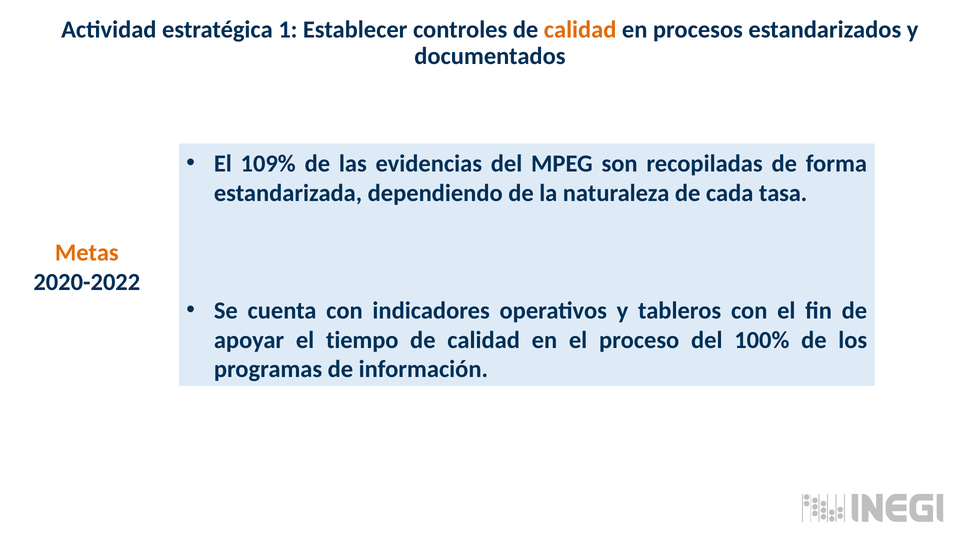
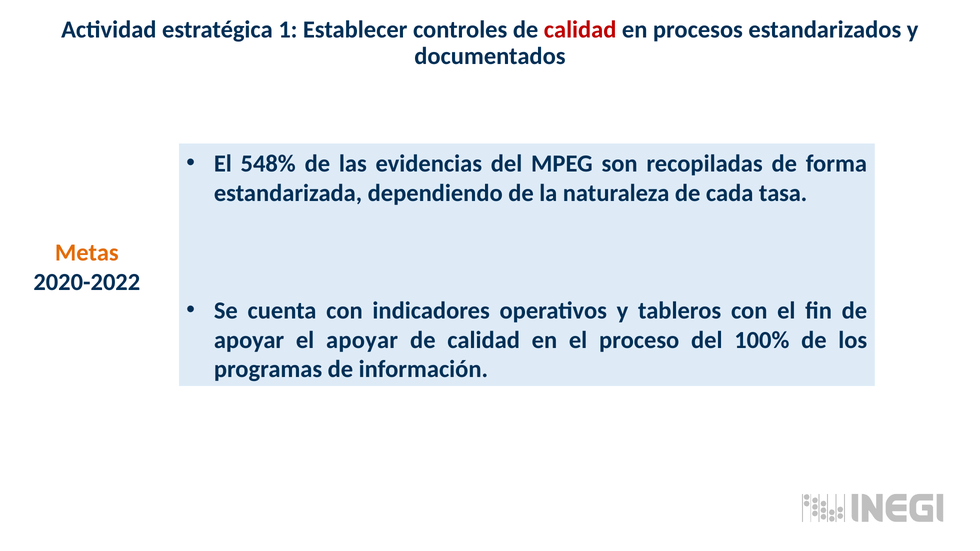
calidad colour: orange -> red (580, 30)
109%: 109% -> 548% (268, 164)
el tiempo: tiempo -> apoyar (362, 340)
